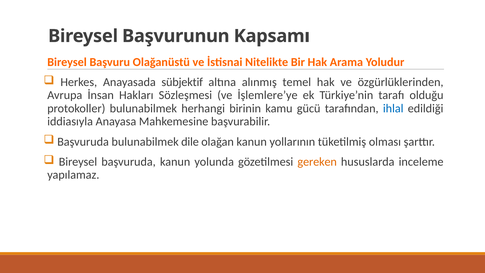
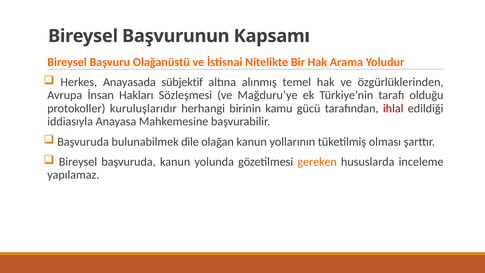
İşlemlere’ye: İşlemlere’ye -> Mağduru’ye (268, 95)
protokoller bulunabilmek: bulunabilmek -> kuruluşlarıdır (143, 108)
ihlal colour: blue -> red (393, 108)
